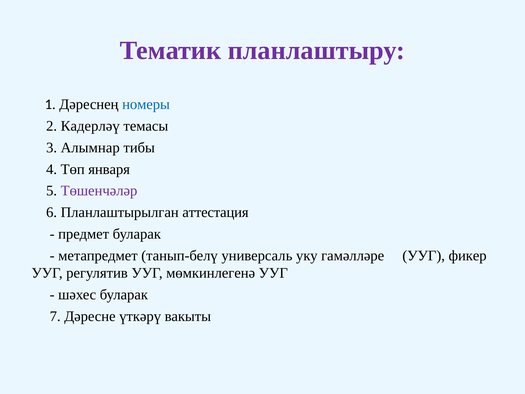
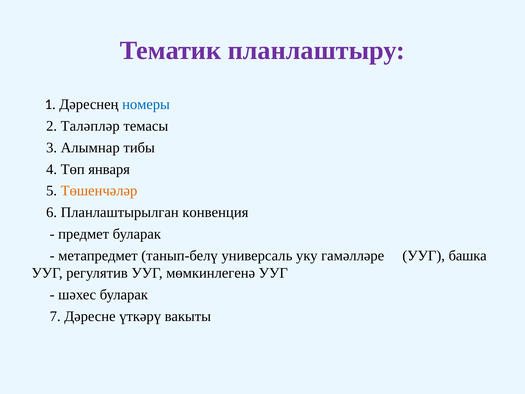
Кадерләү: Кадерләү -> Таләпләр (90, 126)
Төшенчәләр colour: purple -> orange (99, 191)
аттестация: аттестация -> конвенция (215, 212)
фикер: фикер -> башка (468, 255)
